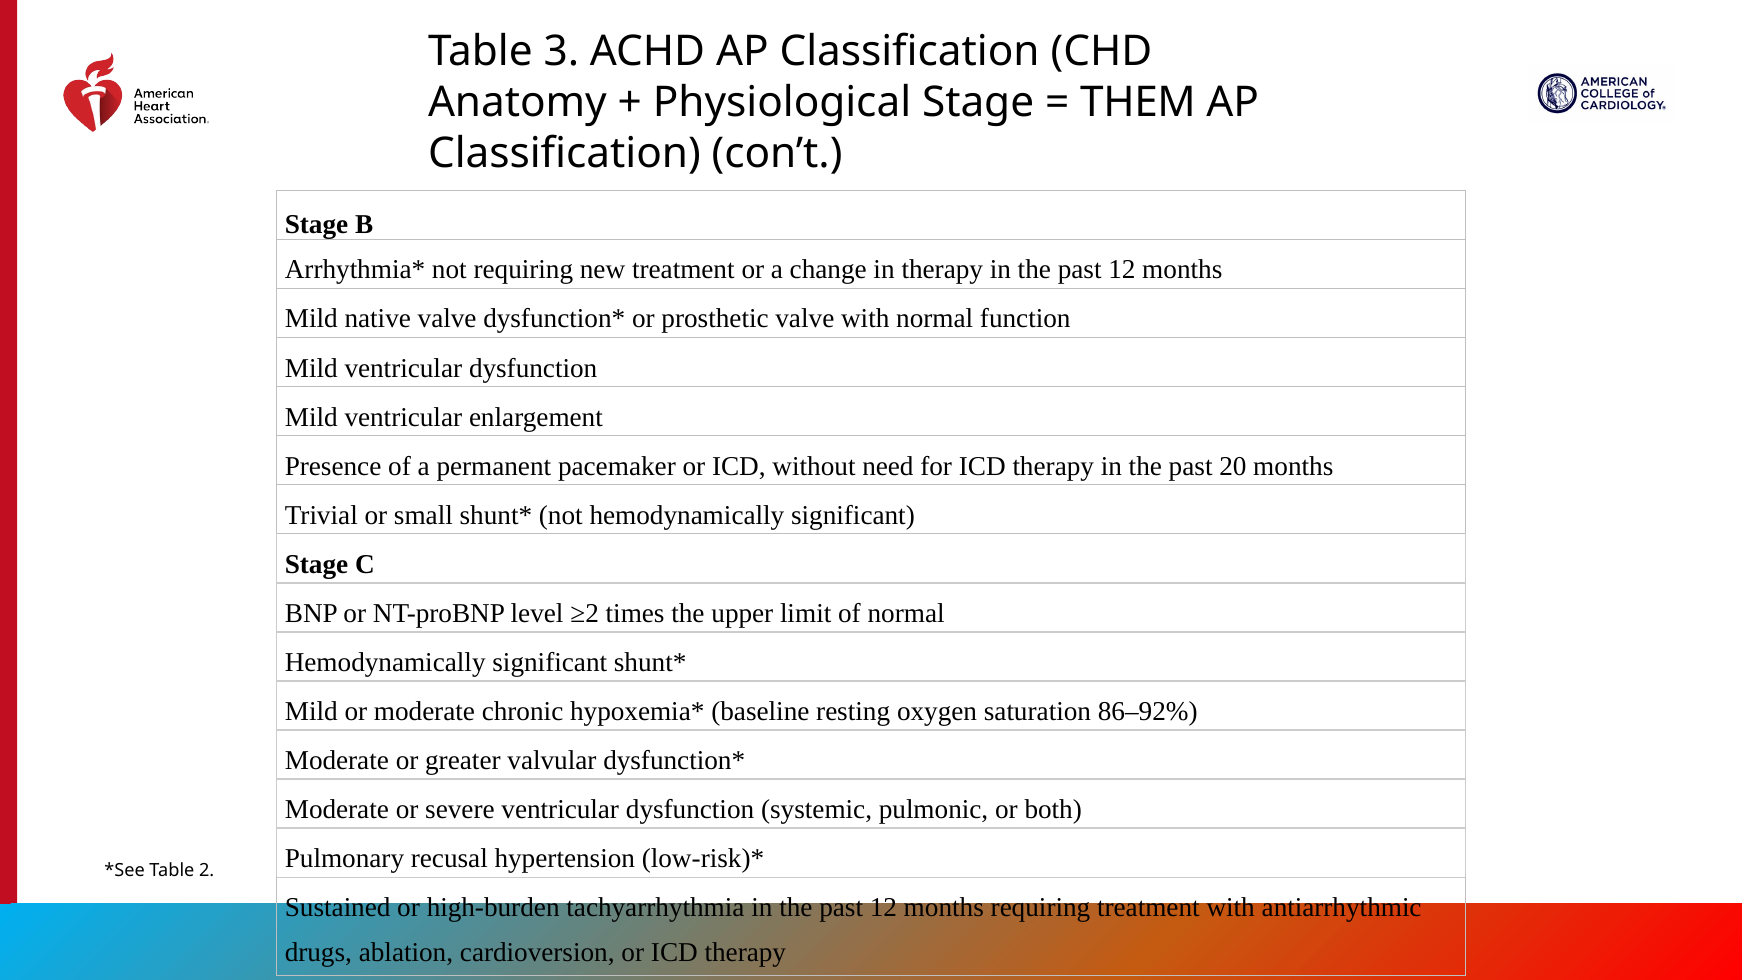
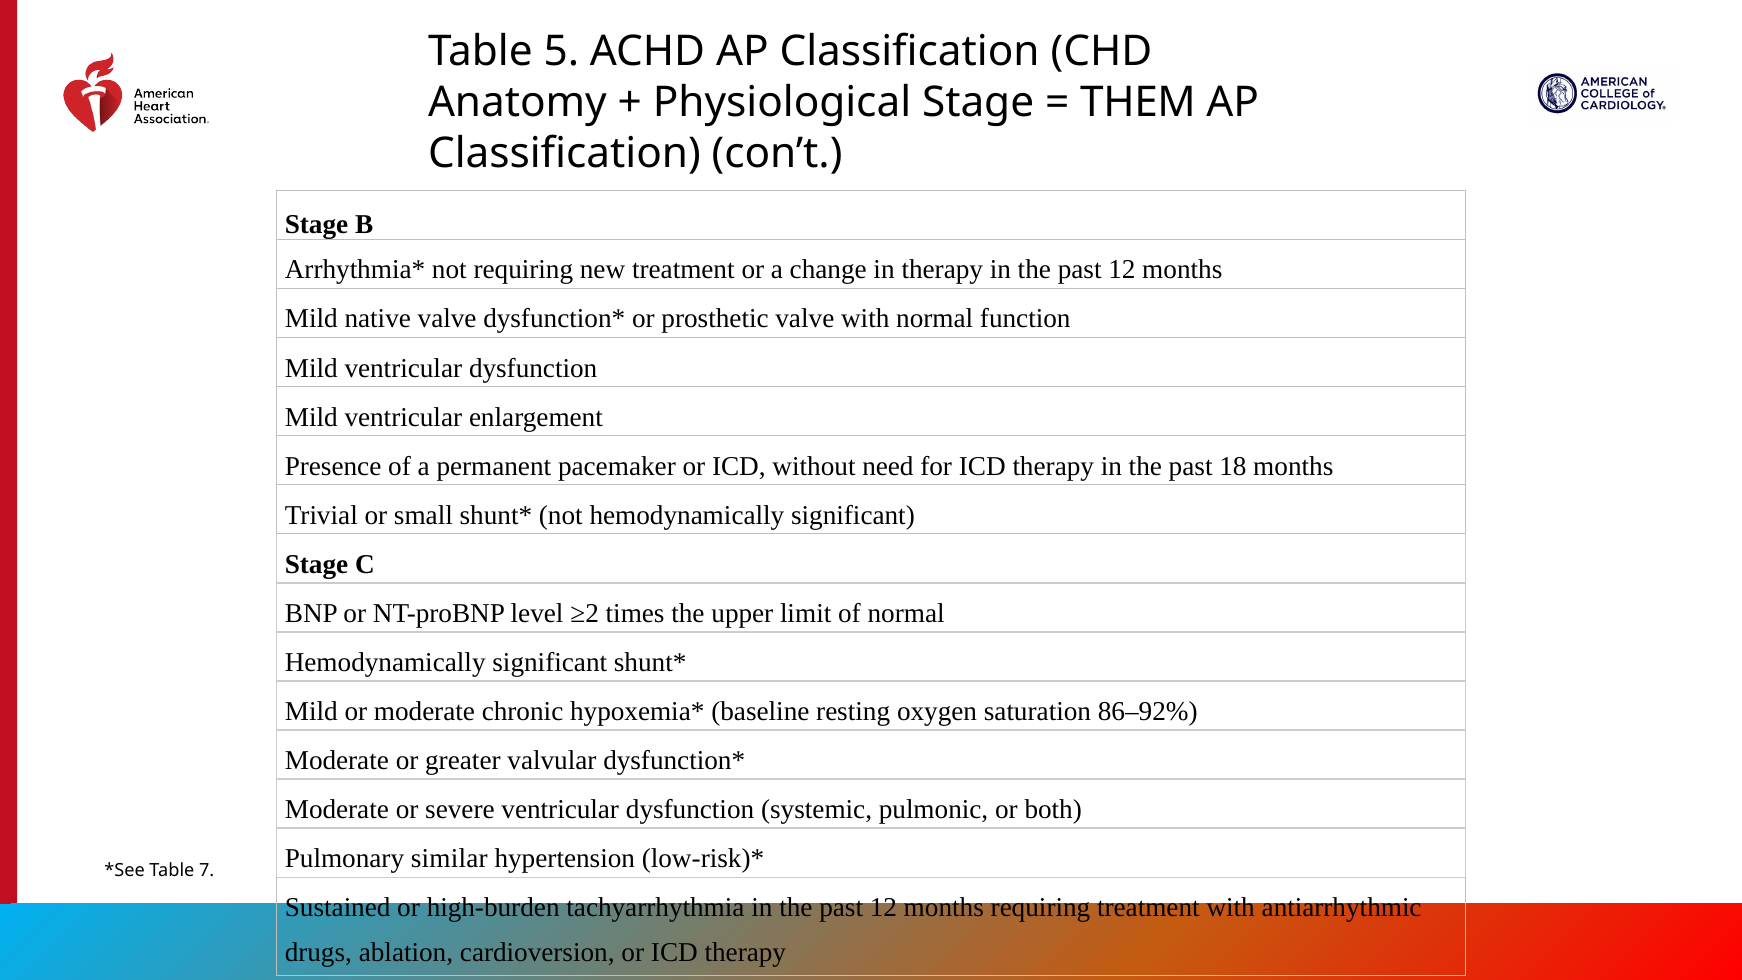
3: 3 -> 5 (561, 52)
20: 20 -> 18 (1233, 466)
recusal: recusal -> similar (449, 858)
2: 2 -> 7 (207, 871)
